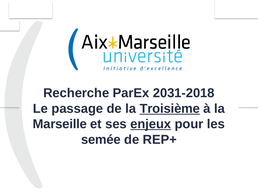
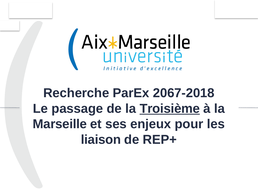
2031-2018: 2031-2018 -> 2067-2018 (184, 93)
enjeux underline: present -> none (151, 124)
semée: semée -> liaison (101, 139)
